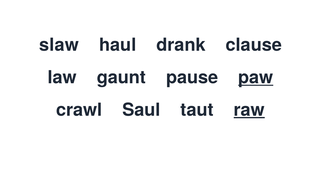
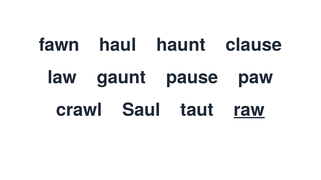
slaw: slaw -> fawn (59, 45)
drank: drank -> haunt (181, 45)
paw underline: present -> none (256, 78)
